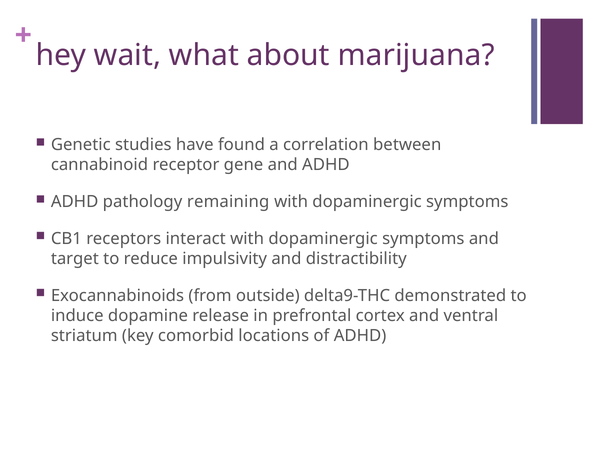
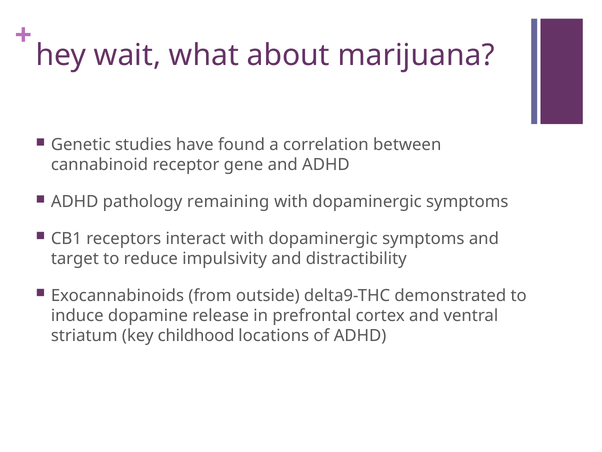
comorbid: comorbid -> childhood (196, 335)
